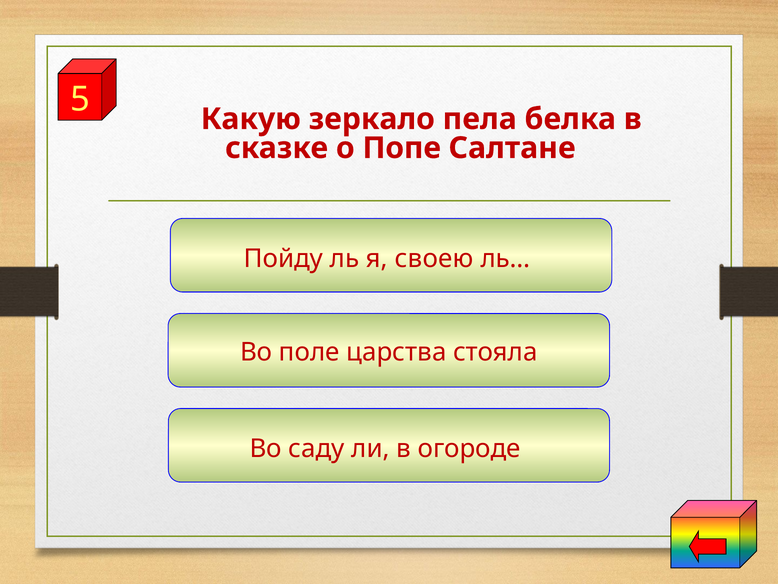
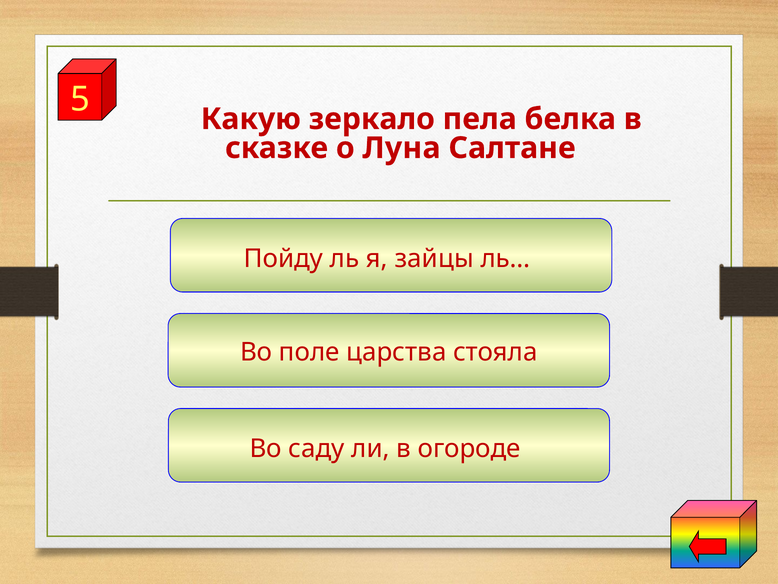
Попе: Попе -> Луна (401, 148)
своею: своею -> зайцы (434, 259)
